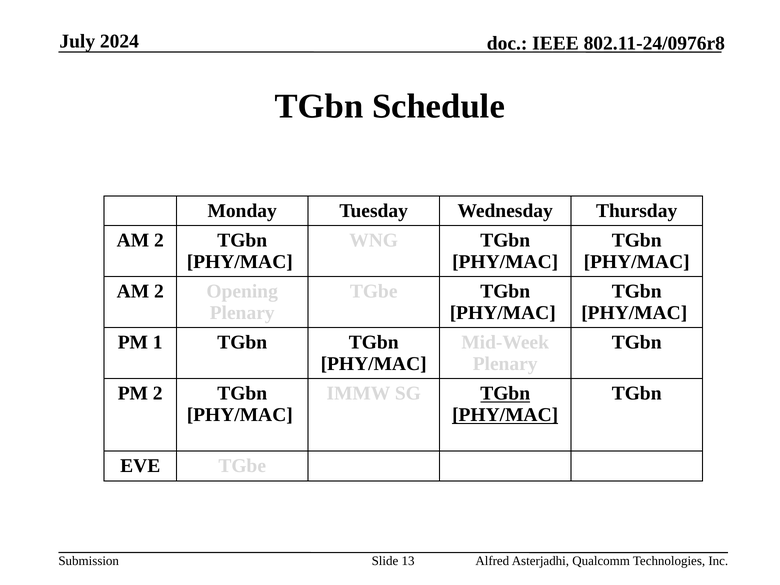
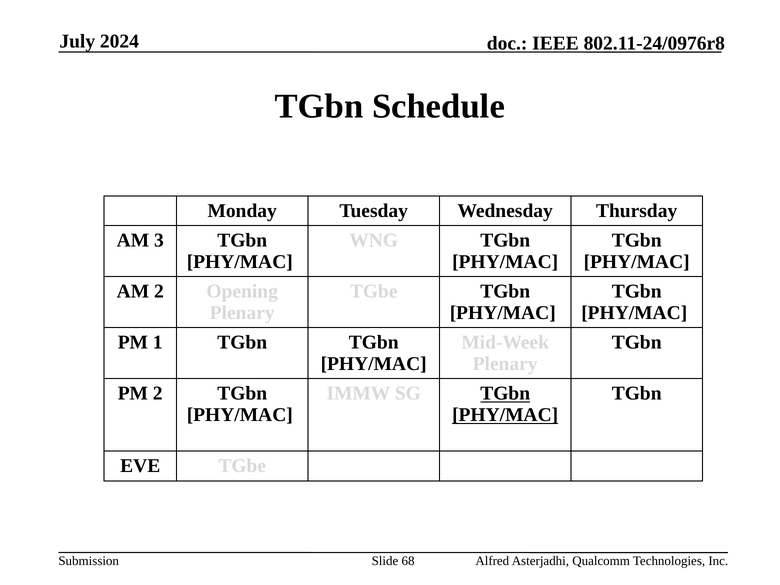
2: 2 -> 3 (159, 240)
13: 13 -> 68 (408, 561)
